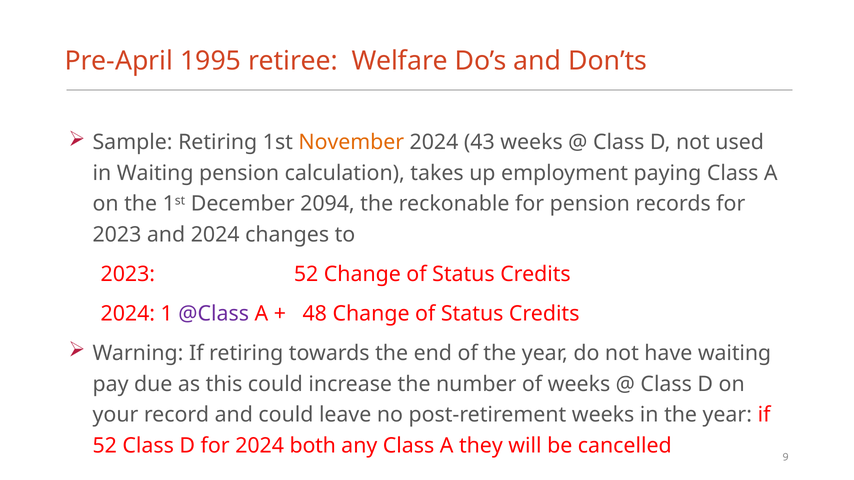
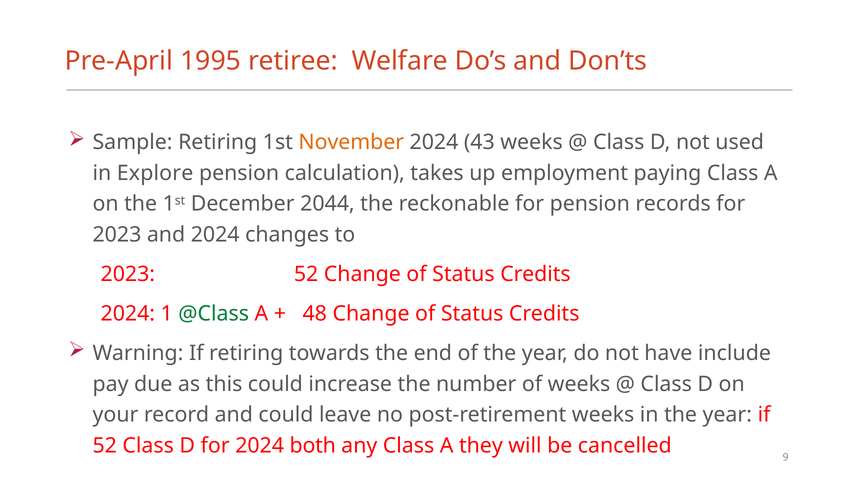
in Waiting: Waiting -> Explore (155, 173)
2094: 2094 -> 2044 (327, 204)
@Class colour: purple -> green (214, 314)
have waiting: waiting -> include (734, 354)
